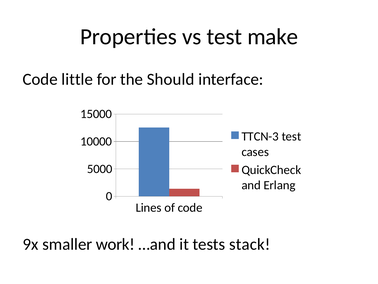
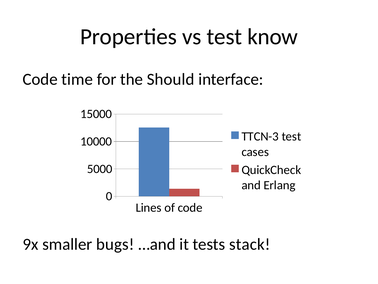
make: make -> know (273, 37)
little: little -> time (77, 79)
work: work -> bugs (115, 244)
